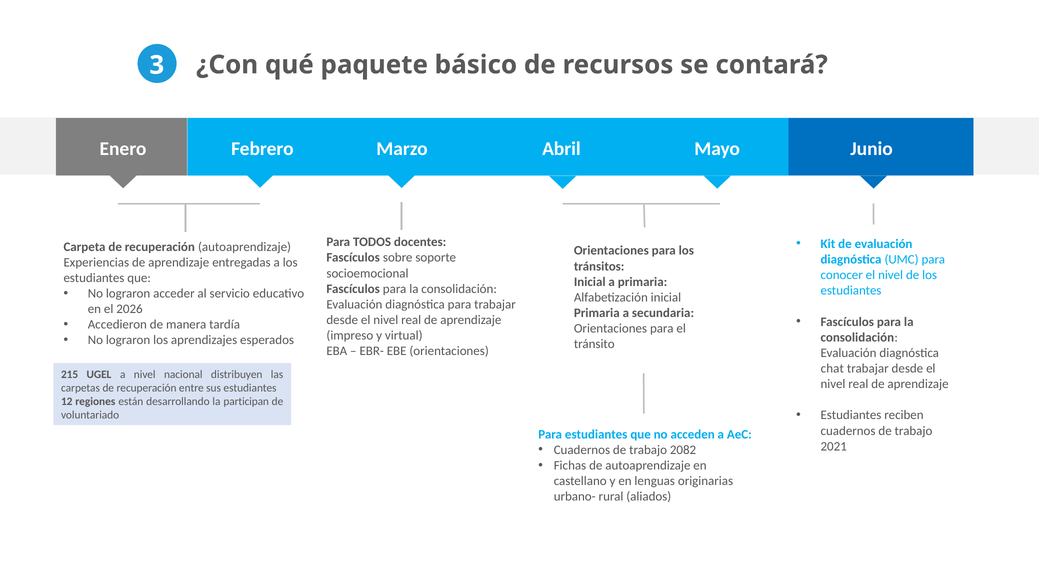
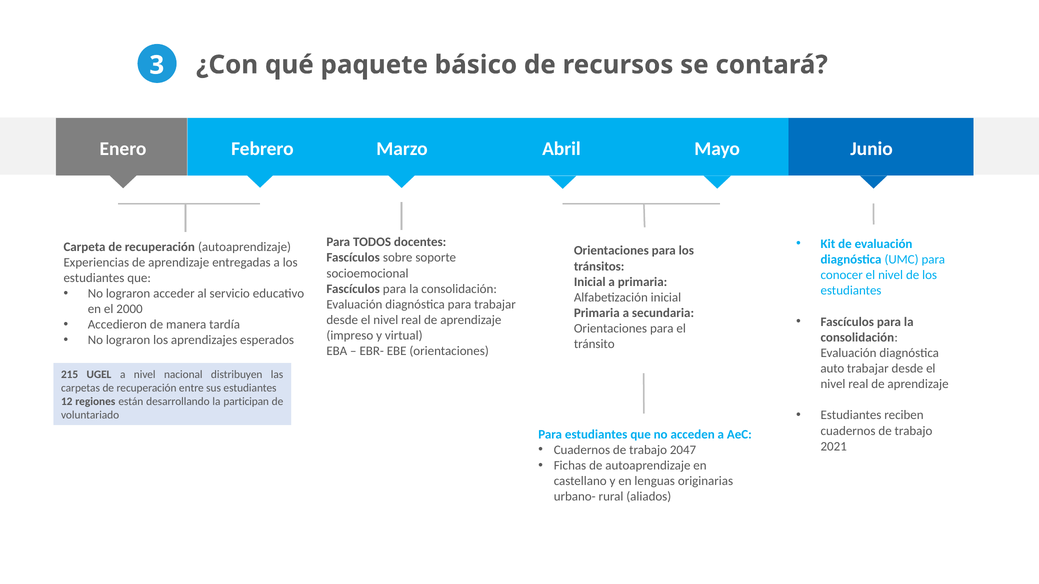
2026: 2026 -> 2000 (130, 309)
chat: chat -> auto (832, 369)
2082: 2082 -> 2047 (683, 450)
